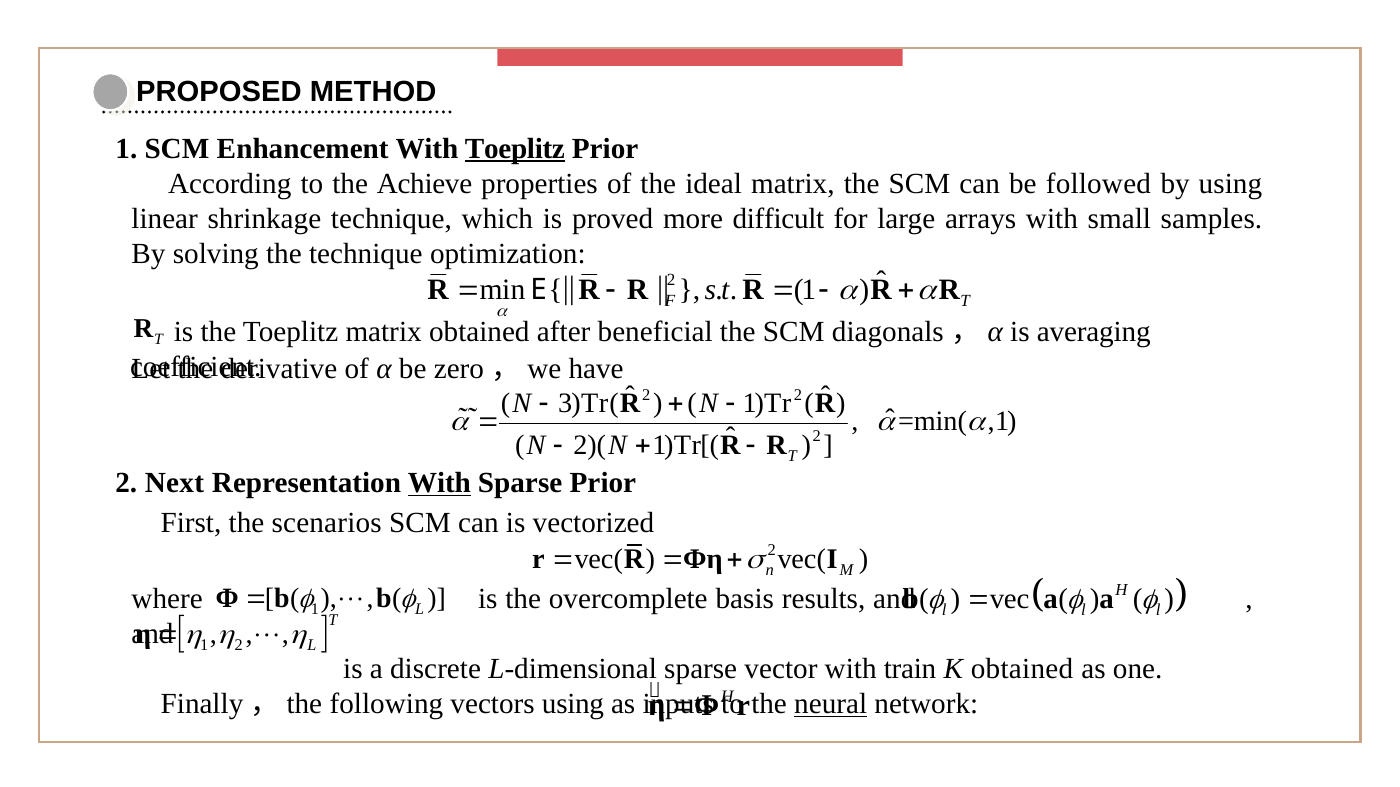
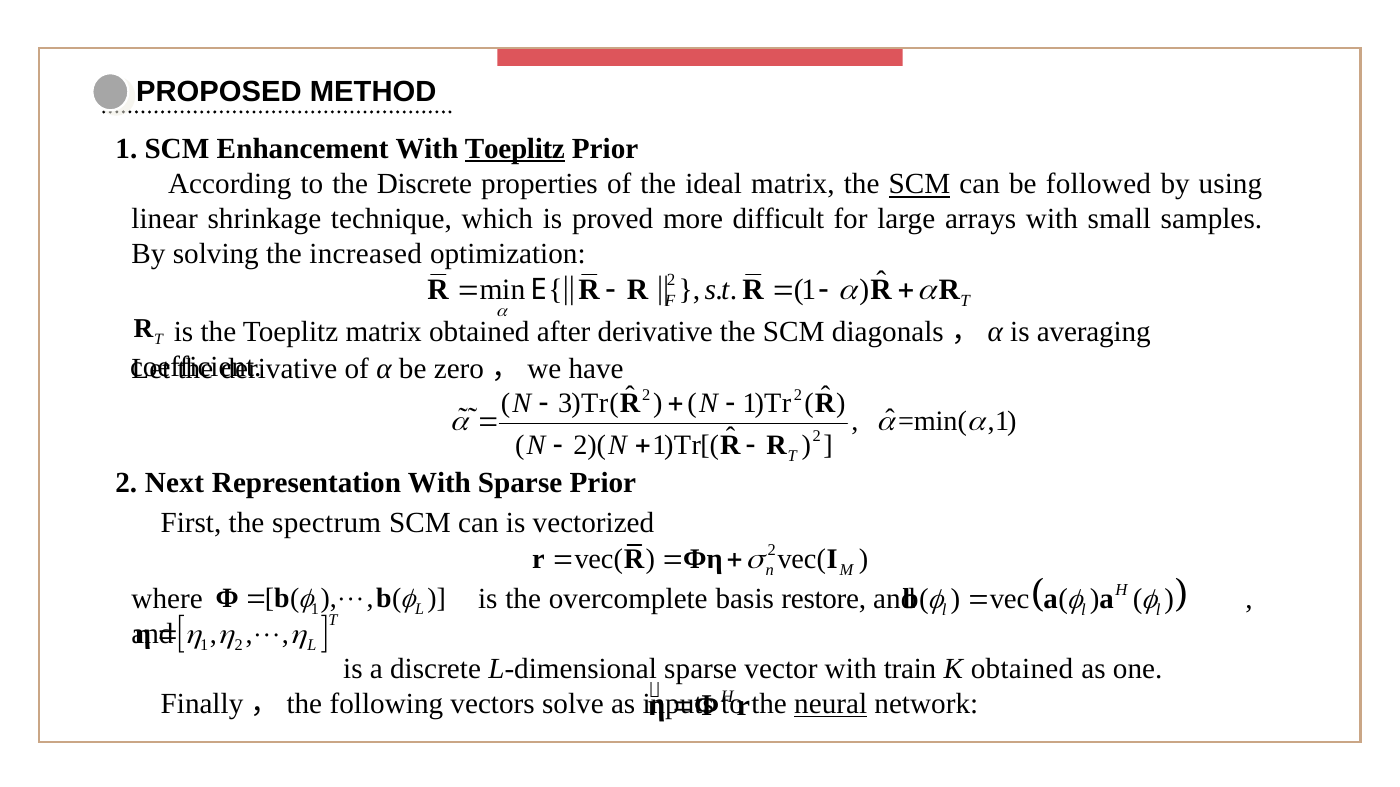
the Achieve: Achieve -> Discrete (424, 184)
SCM underline: none -> present (919, 184)
the technique: technique -> increased (366, 254)
after beneficial: beneficial -> derivative (655, 332)
With underline: present -> none (439, 483)
scenarios: scenarios -> spectrum (327, 523)
results: results -> restore (824, 599)
vectors using: using -> solve (573, 704)
